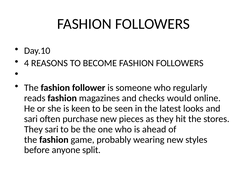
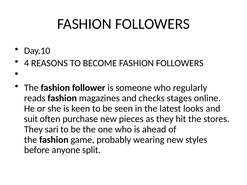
would: would -> stages (179, 98)
sari: sari -> suit (31, 119)
